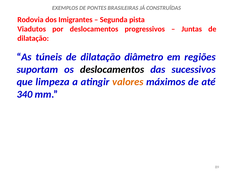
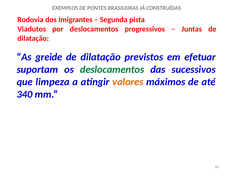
túneis: túneis -> greide (49, 57)
diâmetro: diâmetro -> previstos (144, 57)
regiões: regiões -> efetuar (200, 57)
deslocamentos colour: black -> green (112, 69)
